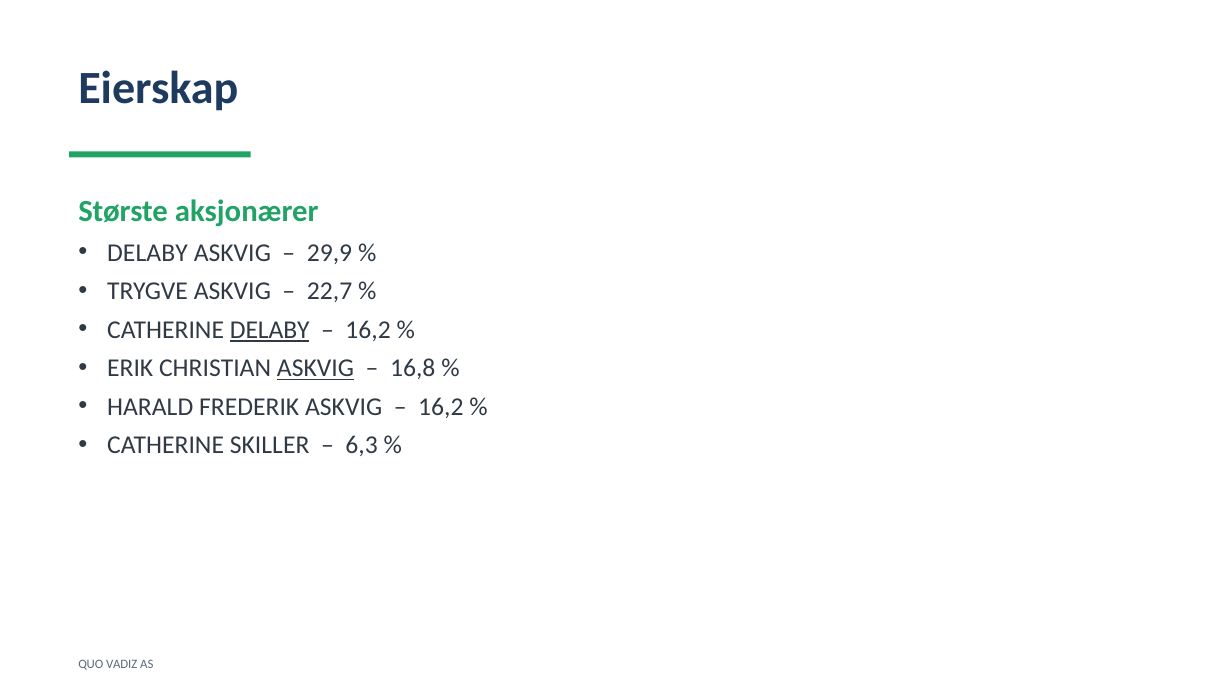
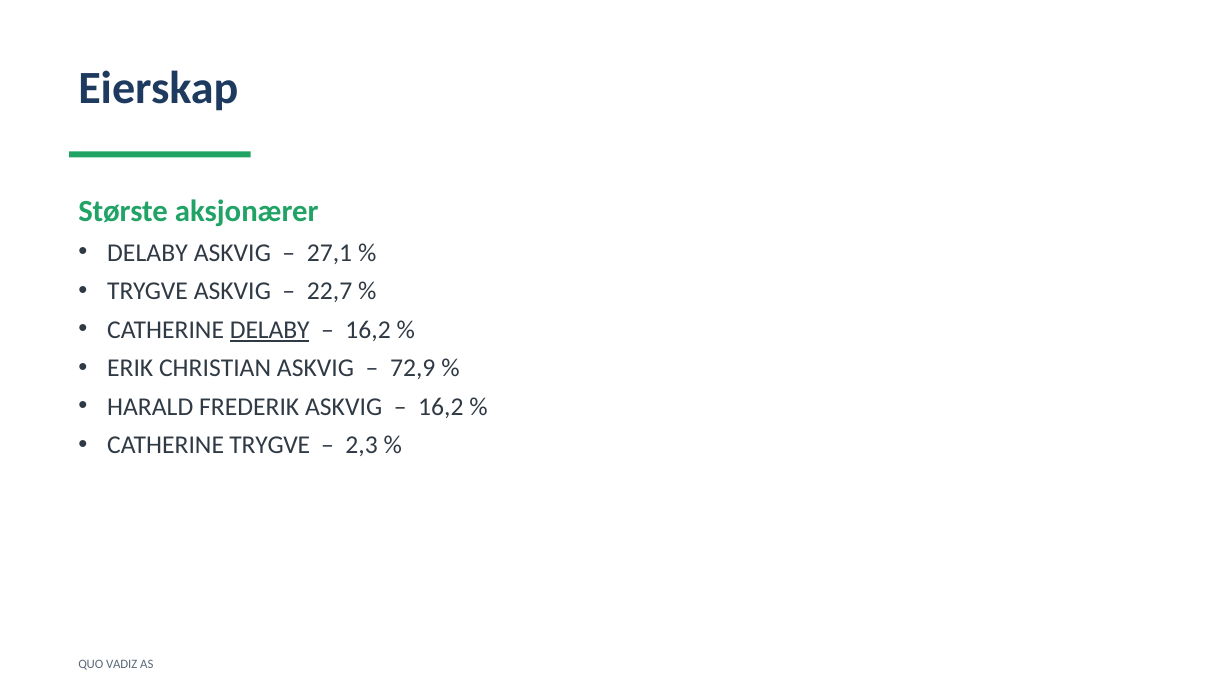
29,9: 29,9 -> 27,1 (330, 253)
ASKVIG underline: present -> none (315, 368)
16,8: 16,8 -> 72,9 (413, 368)
CATHERINE SKILLER: SKILLER -> TRYGVE (270, 445)
6,3: 6,3 -> 2,3 (362, 445)
